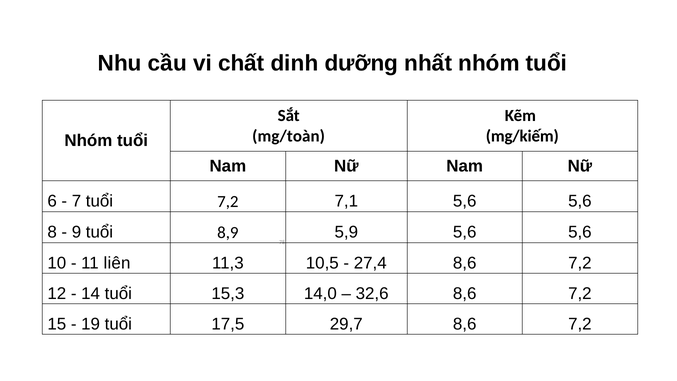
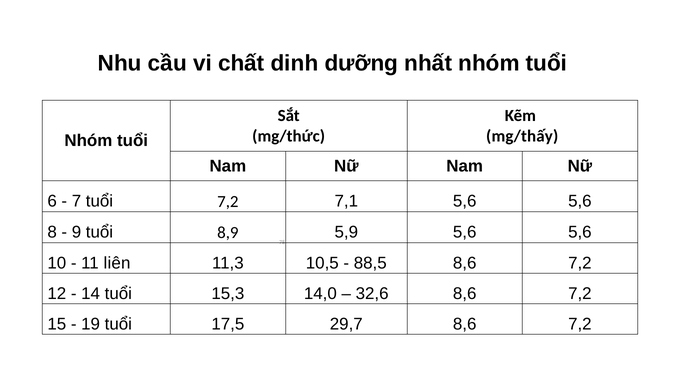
mg/toàn: mg/toàn -> mg/thức (289, 136)
mg/kiếm: mg/kiếm -> mg/thấy (522, 136)
27,4: 27,4 -> 88,5 (370, 263)
